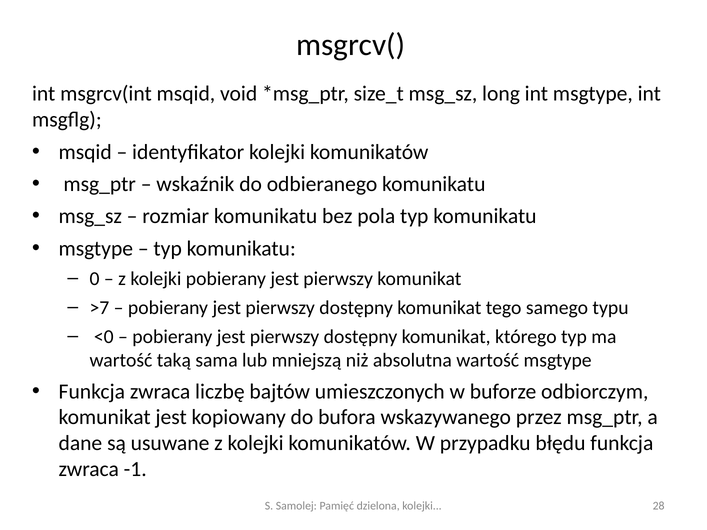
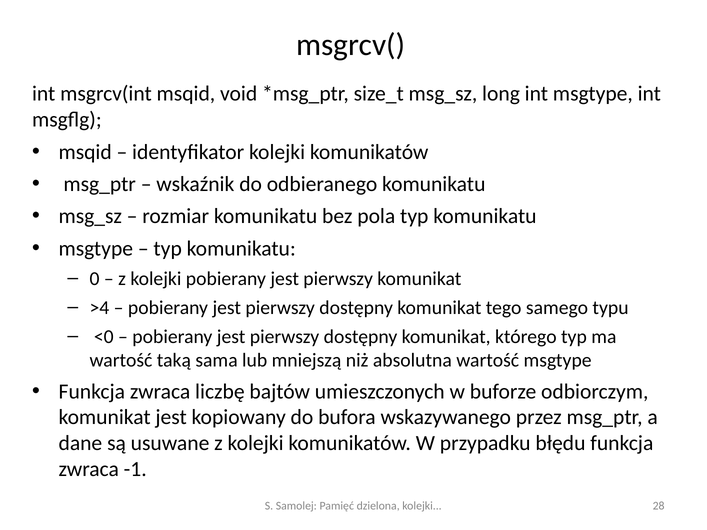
>7: >7 -> >4 (99, 308)
